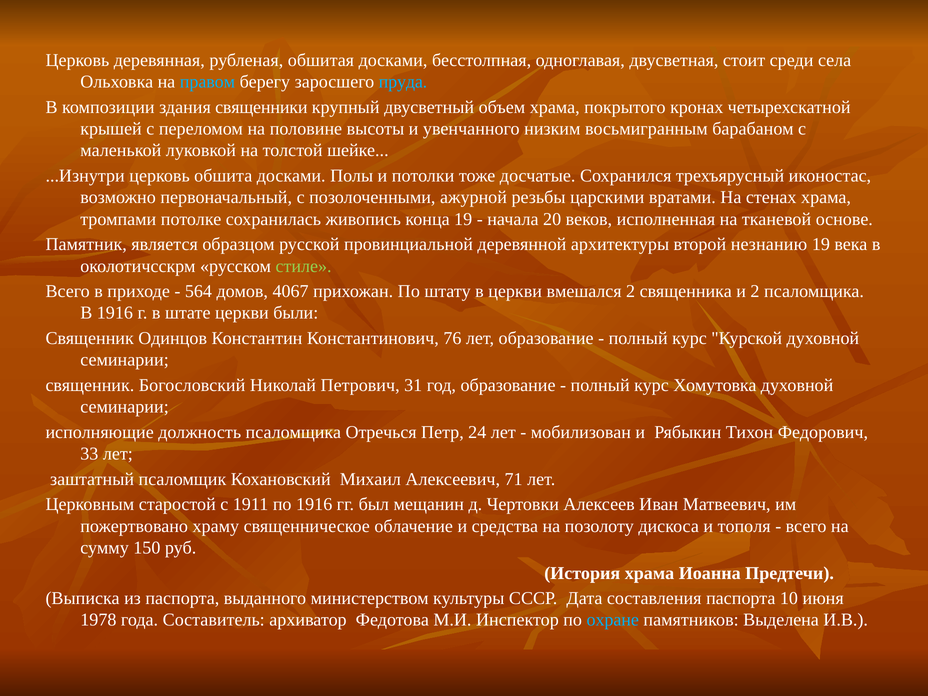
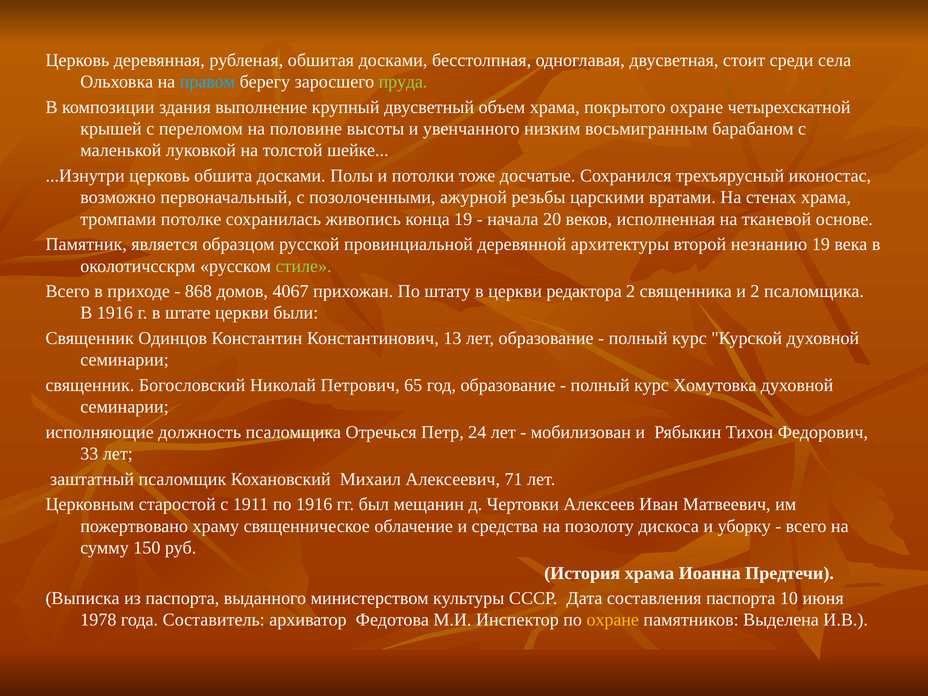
пруда colour: light blue -> light green (403, 82)
священники: священники -> выполнение (261, 107)
покрытого кронах: кронах -> охране (697, 107)
564: 564 -> 868 (198, 291)
вмешался: вмешался -> редактора (584, 291)
76: 76 -> 13 (452, 338)
31: 31 -> 65 (413, 385)
тополя: тополя -> уборку (744, 526)
охране colour: light blue -> yellow (613, 620)
